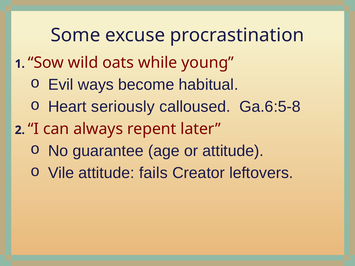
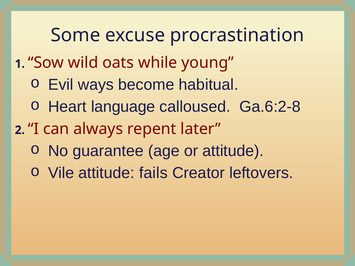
seriously: seriously -> language (123, 107)
Ga.6:5-8: Ga.6:5-8 -> Ga.6:2-8 (270, 107)
